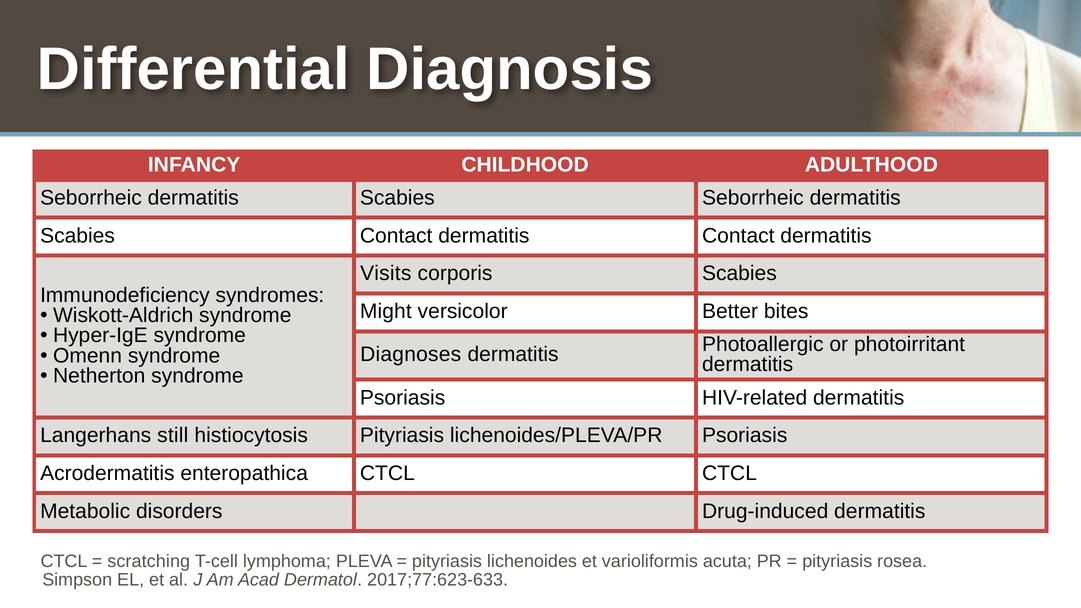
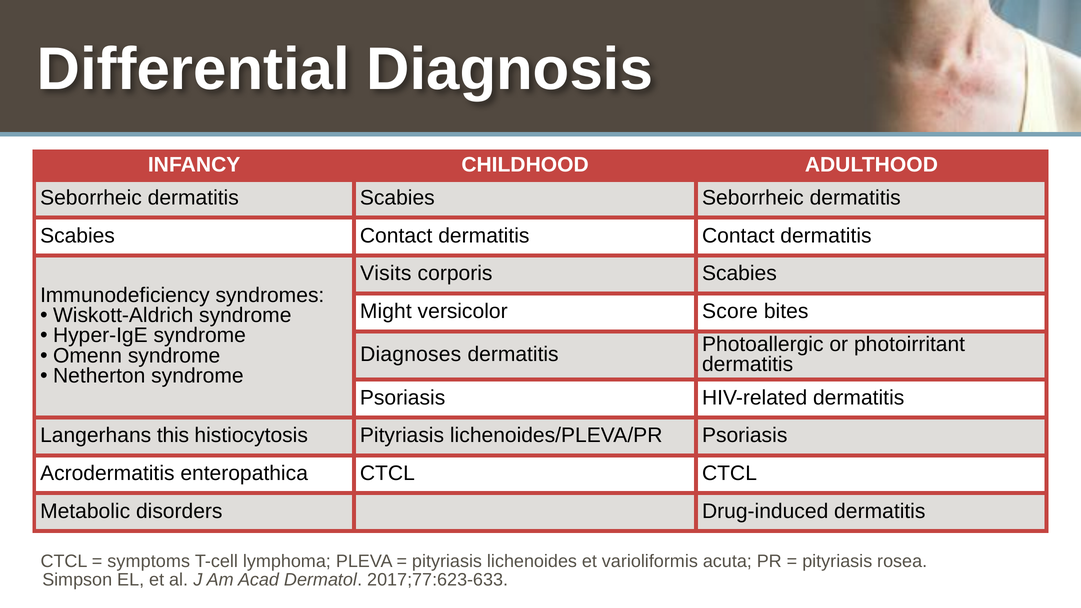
Better: Better -> Score (730, 311)
still: still -> this (173, 436)
scratching: scratching -> symptoms (149, 561)
